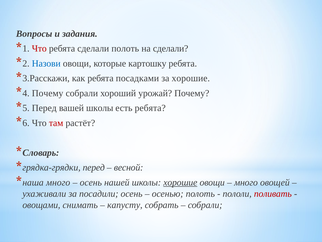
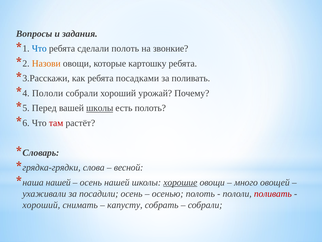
Что colour: red -> blue (39, 49)
на сделали: сделали -> звонкие (171, 49)
Назови colour: blue -> orange (46, 63)
за хорошие: хорошие -> поливать (191, 78)
Почему: Почему -> Пололи (48, 93)
школы underline: none -> present (100, 108)
есть ребята: ребята -> полоть (150, 108)
перед: перед -> слова (94, 167)
много: много -> нашей (58, 182)
овощами: овощами -> хороший (41, 205)
